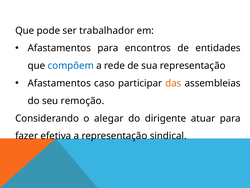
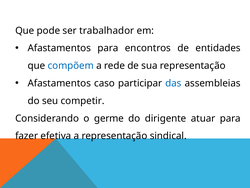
das colour: orange -> blue (173, 83)
remoção: remoção -> competir (83, 101)
alegar: alegar -> germe (109, 118)
